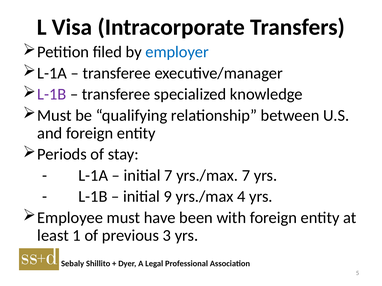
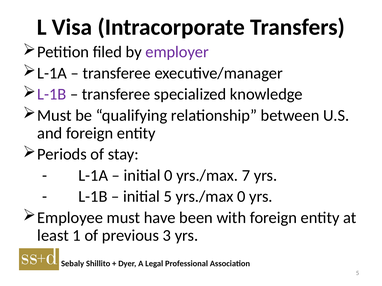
employer colour: blue -> purple (177, 52)
initial 7: 7 -> 0 (168, 176)
initial 9: 9 -> 5 (168, 197)
yrs./max 4: 4 -> 0 (241, 197)
